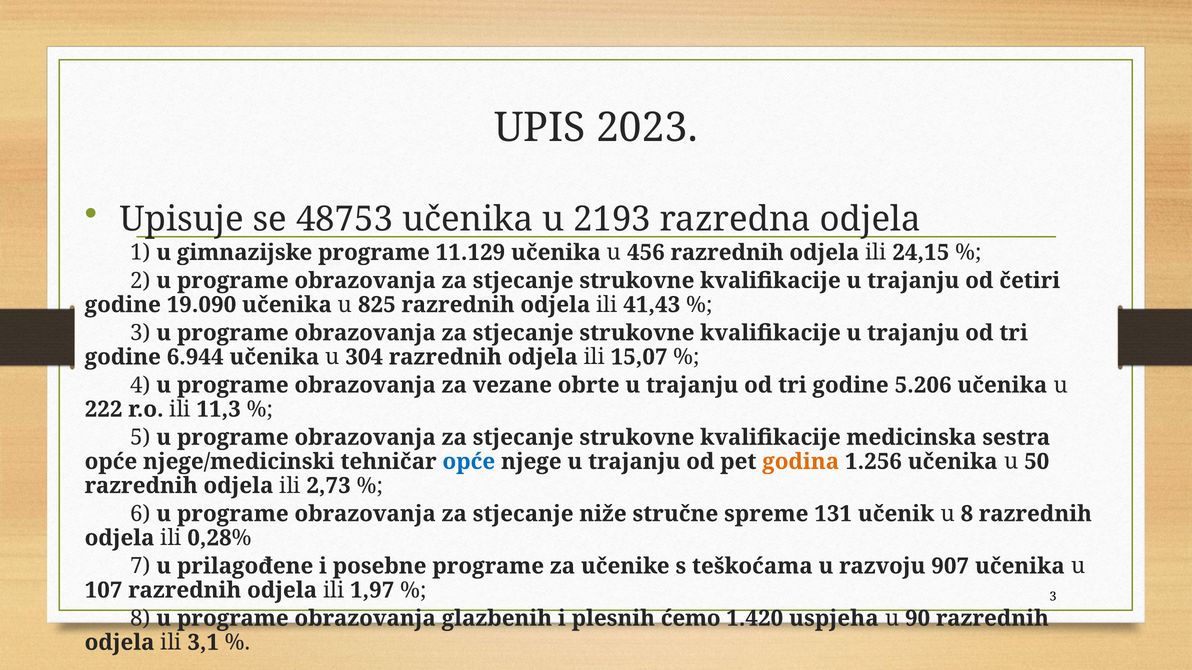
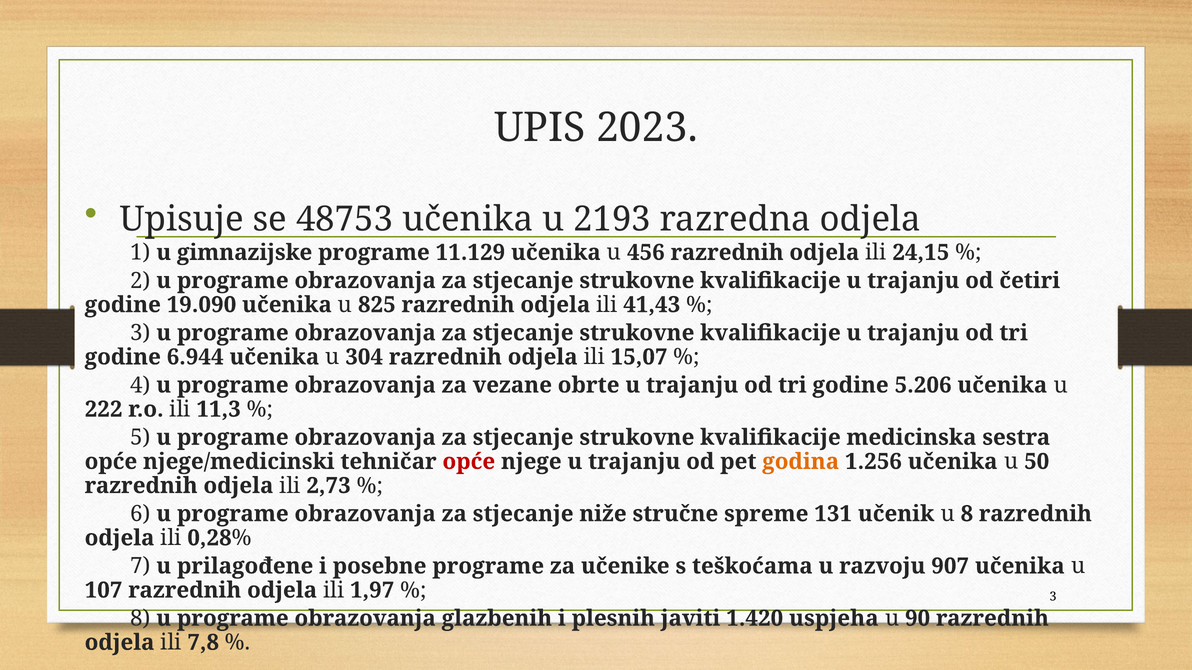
opće colour: blue -> red (469, 462)
ćemo: ćemo -> javiti (691, 619)
3,1: 3,1 -> 7,8 (203, 643)
